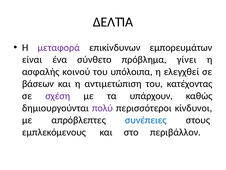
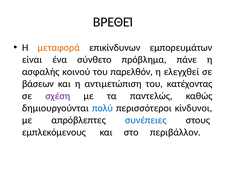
ΔΕΛΤΊΑ: ΔΕΛΤΊΑ -> ΒΡΕΘΕΊ (113, 22)
μεταφορά colour: purple -> orange (59, 47)
γίνει: γίνει -> πάνε (187, 59)
υπόλοιπα: υπόλοιπα -> παρελθόν (132, 72)
υπάρχουν: υπάρχουν -> παντελώς (151, 96)
πολύ colour: purple -> blue (102, 108)
